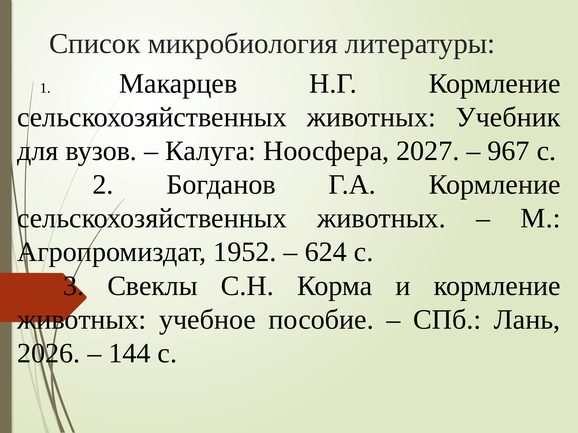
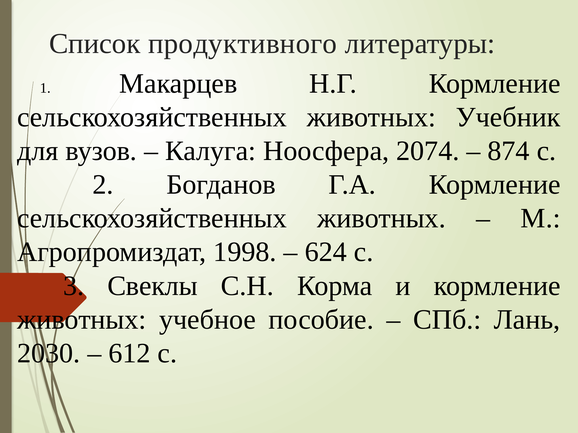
микробиология: микробиология -> продуктивного (243, 44)
2027: 2027 -> 2074 (428, 151)
967: 967 -> 874 (509, 151)
1952: 1952 -> 1998 (245, 252)
2026: 2026 -> 2030 (49, 354)
144: 144 -> 612 (130, 354)
